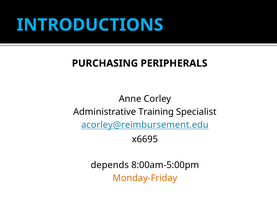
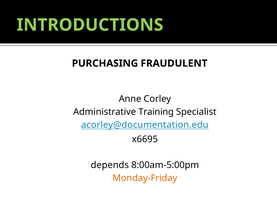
INTRODUCTIONS colour: light blue -> light green (90, 25)
PERIPHERALS: PERIPHERALS -> FRAUDULENT (174, 63)
acorley@reimbursement.edu: acorley@reimbursement.edu -> acorley@documentation.edu (145, 125)
